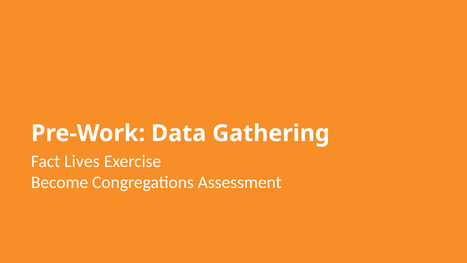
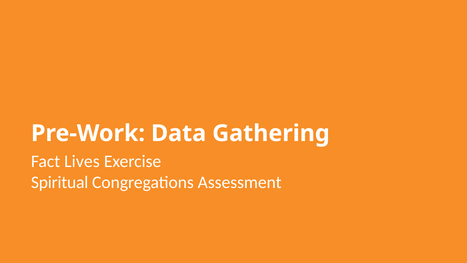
Become: Become -> Spiritual (60, 182)
